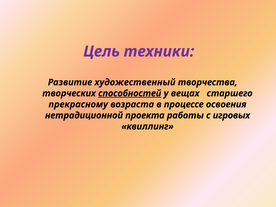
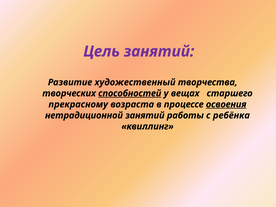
Цель техники: техники -> занятий (159, 51)
освоения underline: none -> present (226, 104)
нетрадиционной проекта: проекта -> занятий (145, 115)
игровых: игровых -> ребёнка (231, 115)
